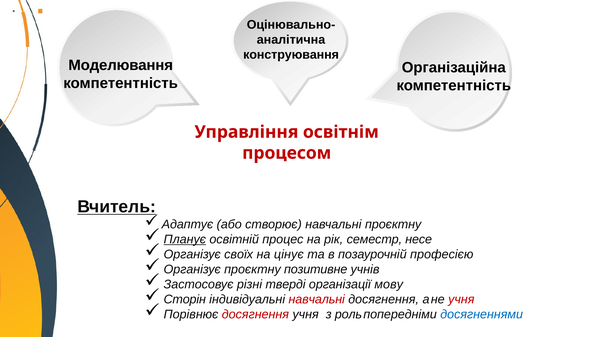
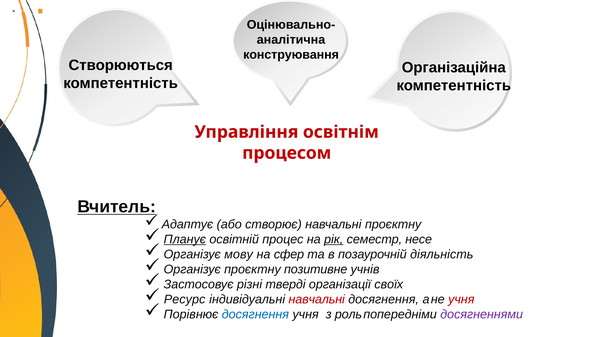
Моделювання: Моделювання -> Створюються (121, 65)
рік underline: none -> present (334, 239)
своїх: своїх -> мову (239, 254)
цінує: цінує -> сфер (289, 254)
професією: професією -> діяльність (442, 254)
мову: мову -> своїх (389, 284)
Сторін: Сторін -> Ресурс (185, 299)
досягнення colour: red -> blue (255, 314)
досягненнями colour: blue -> purple (482, 314)
